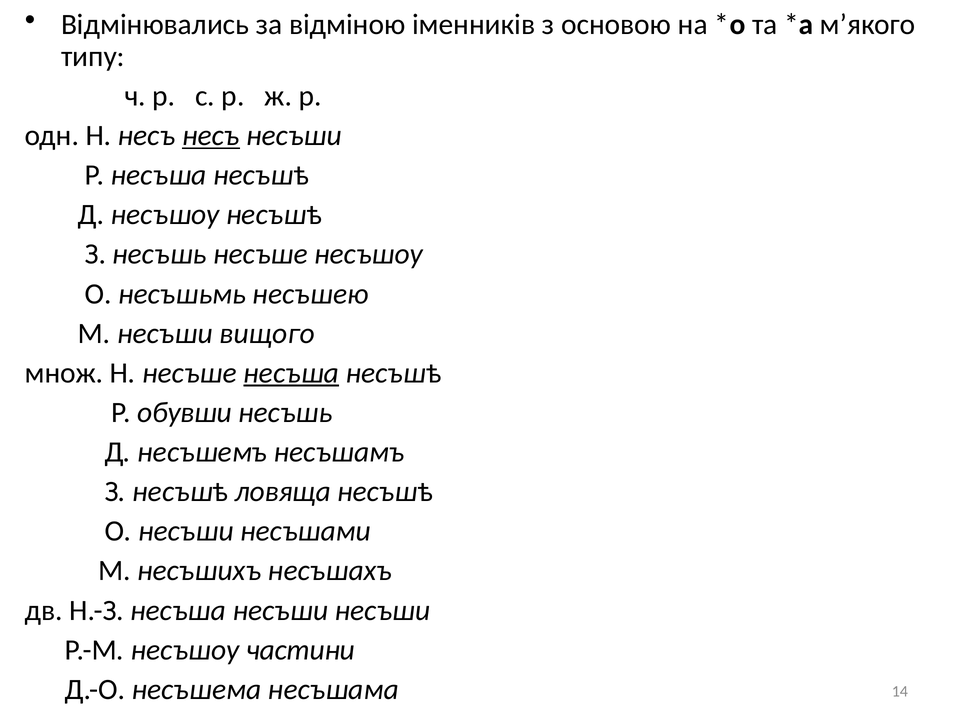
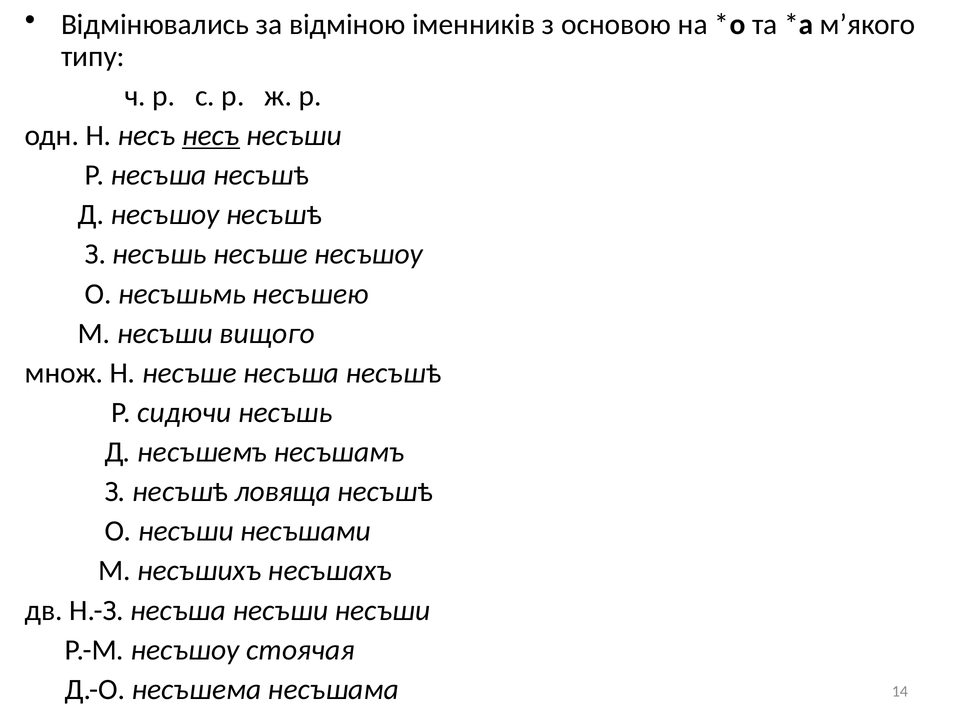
несъша underline: present -> none (291, 373)
обувши: обувши -> сидючи (184, 413)
частини: частини -> стоячая (300, 650)
